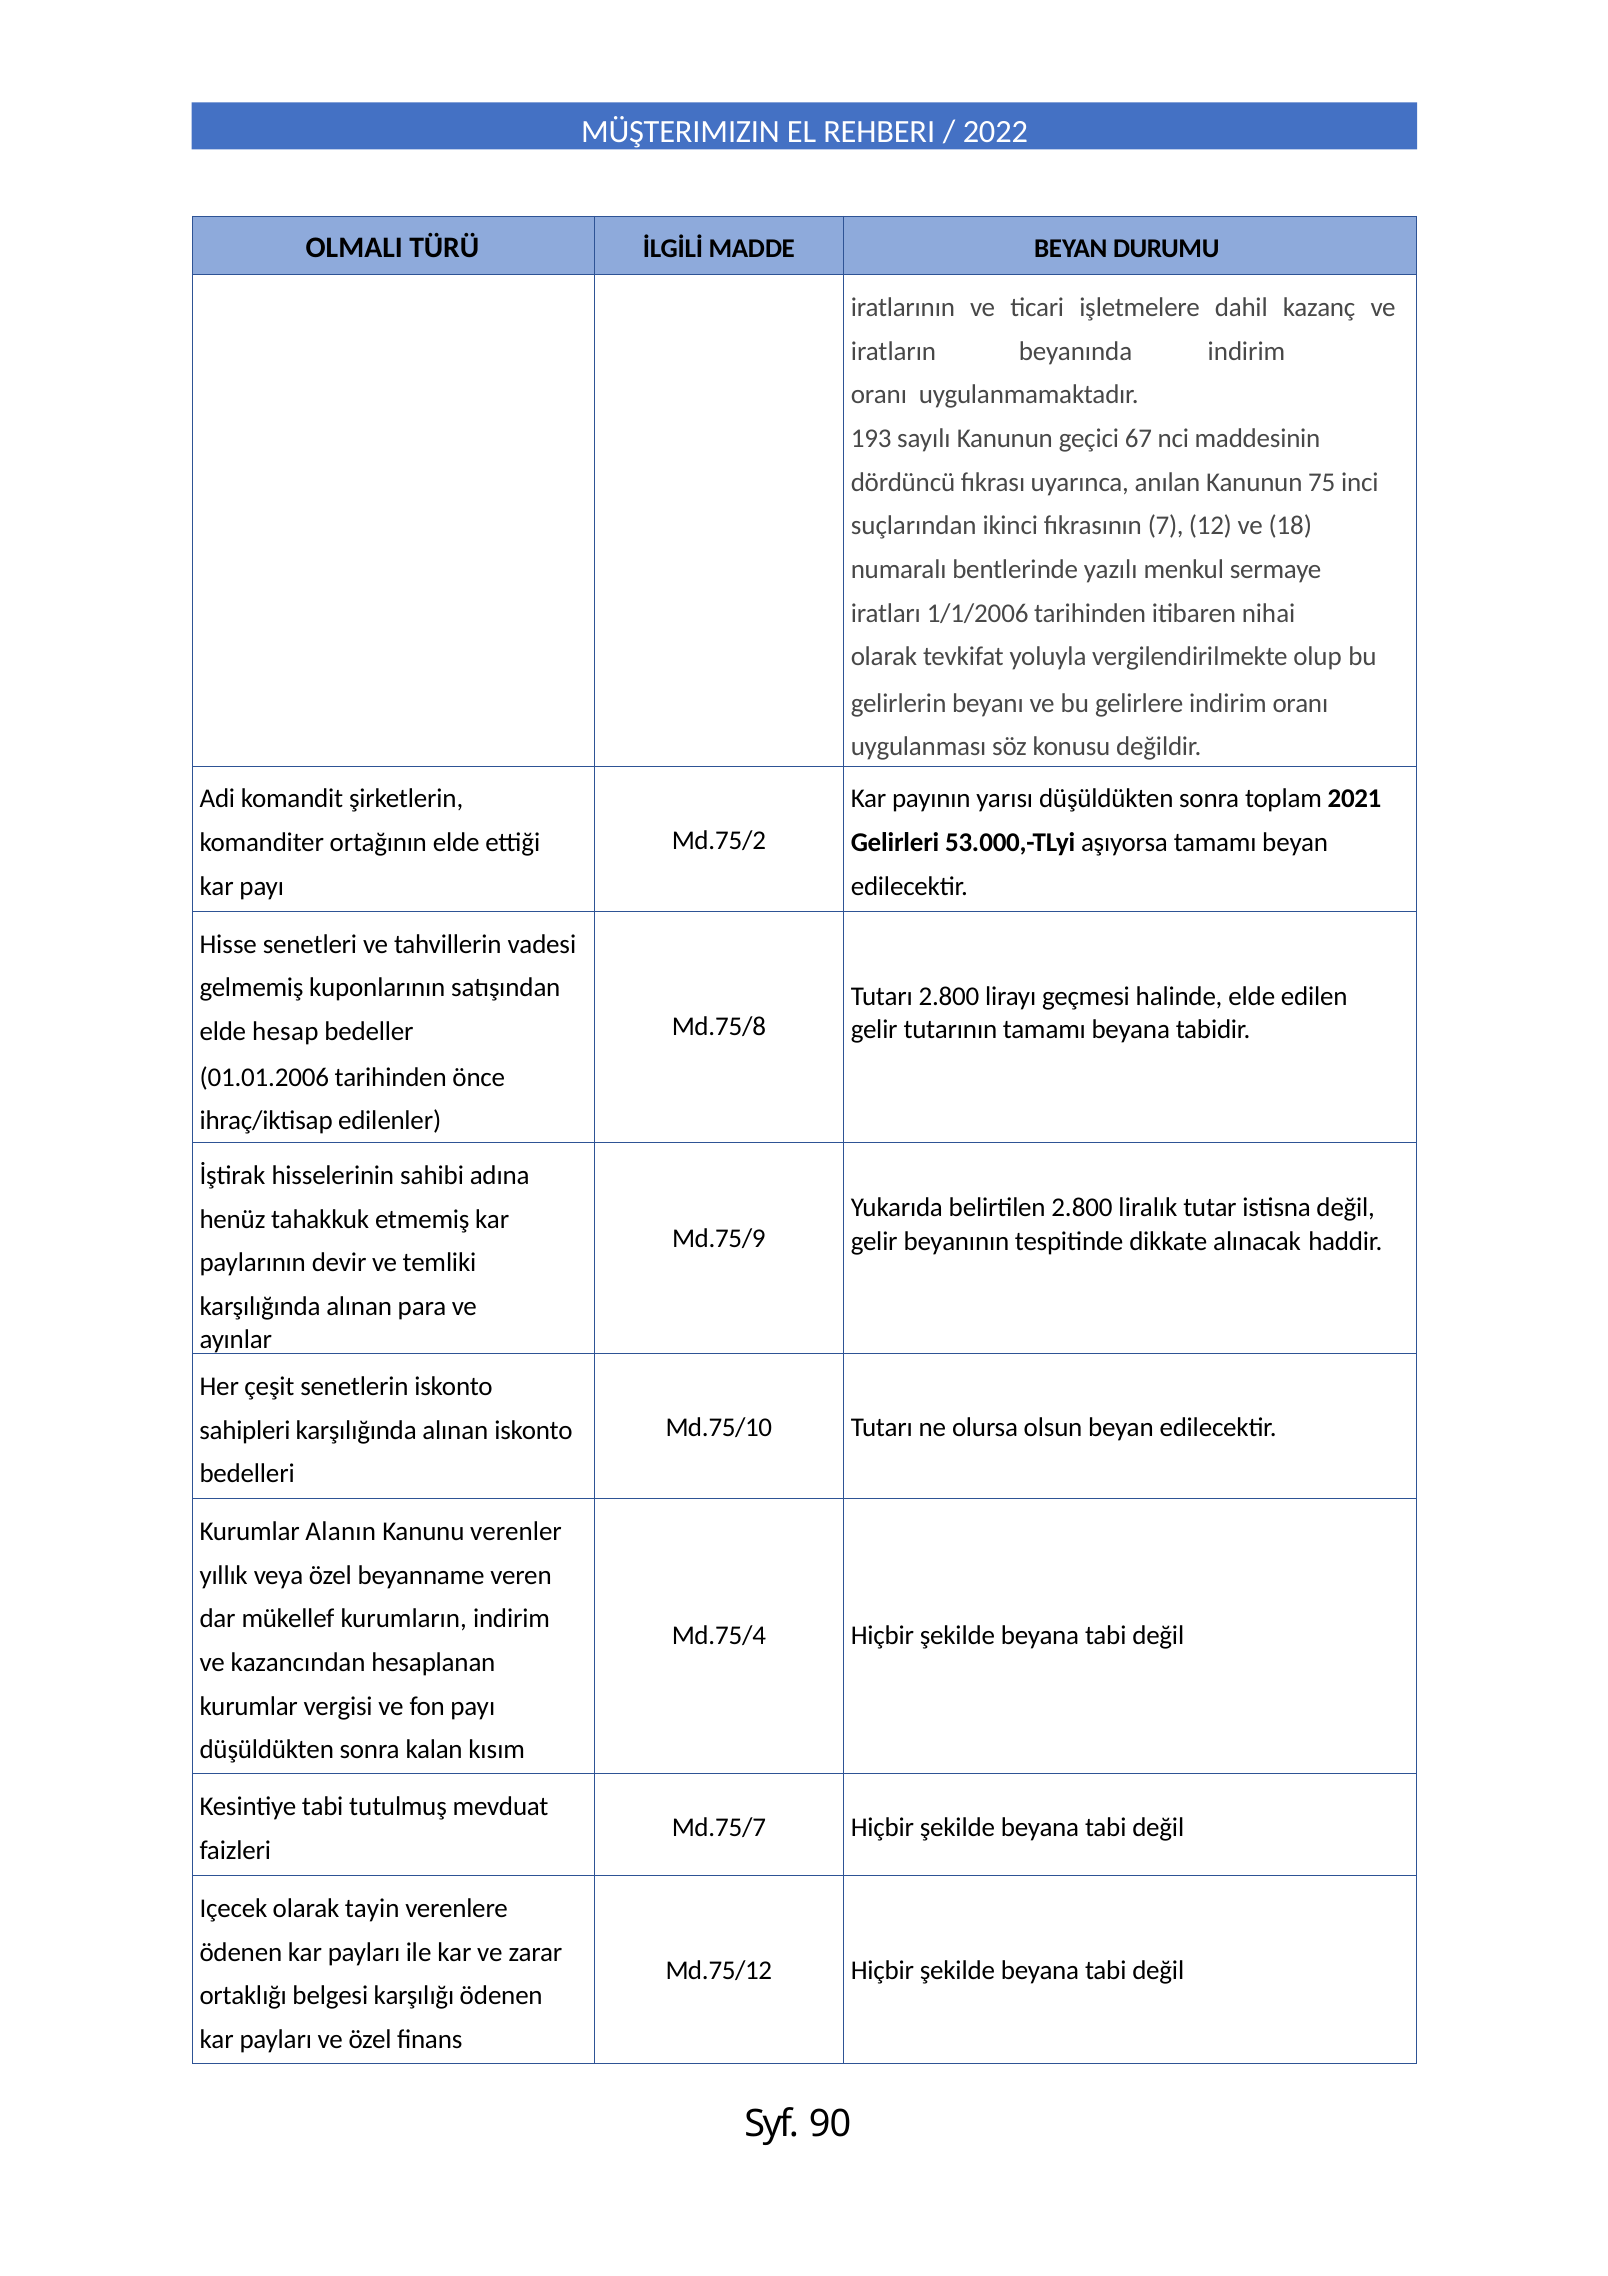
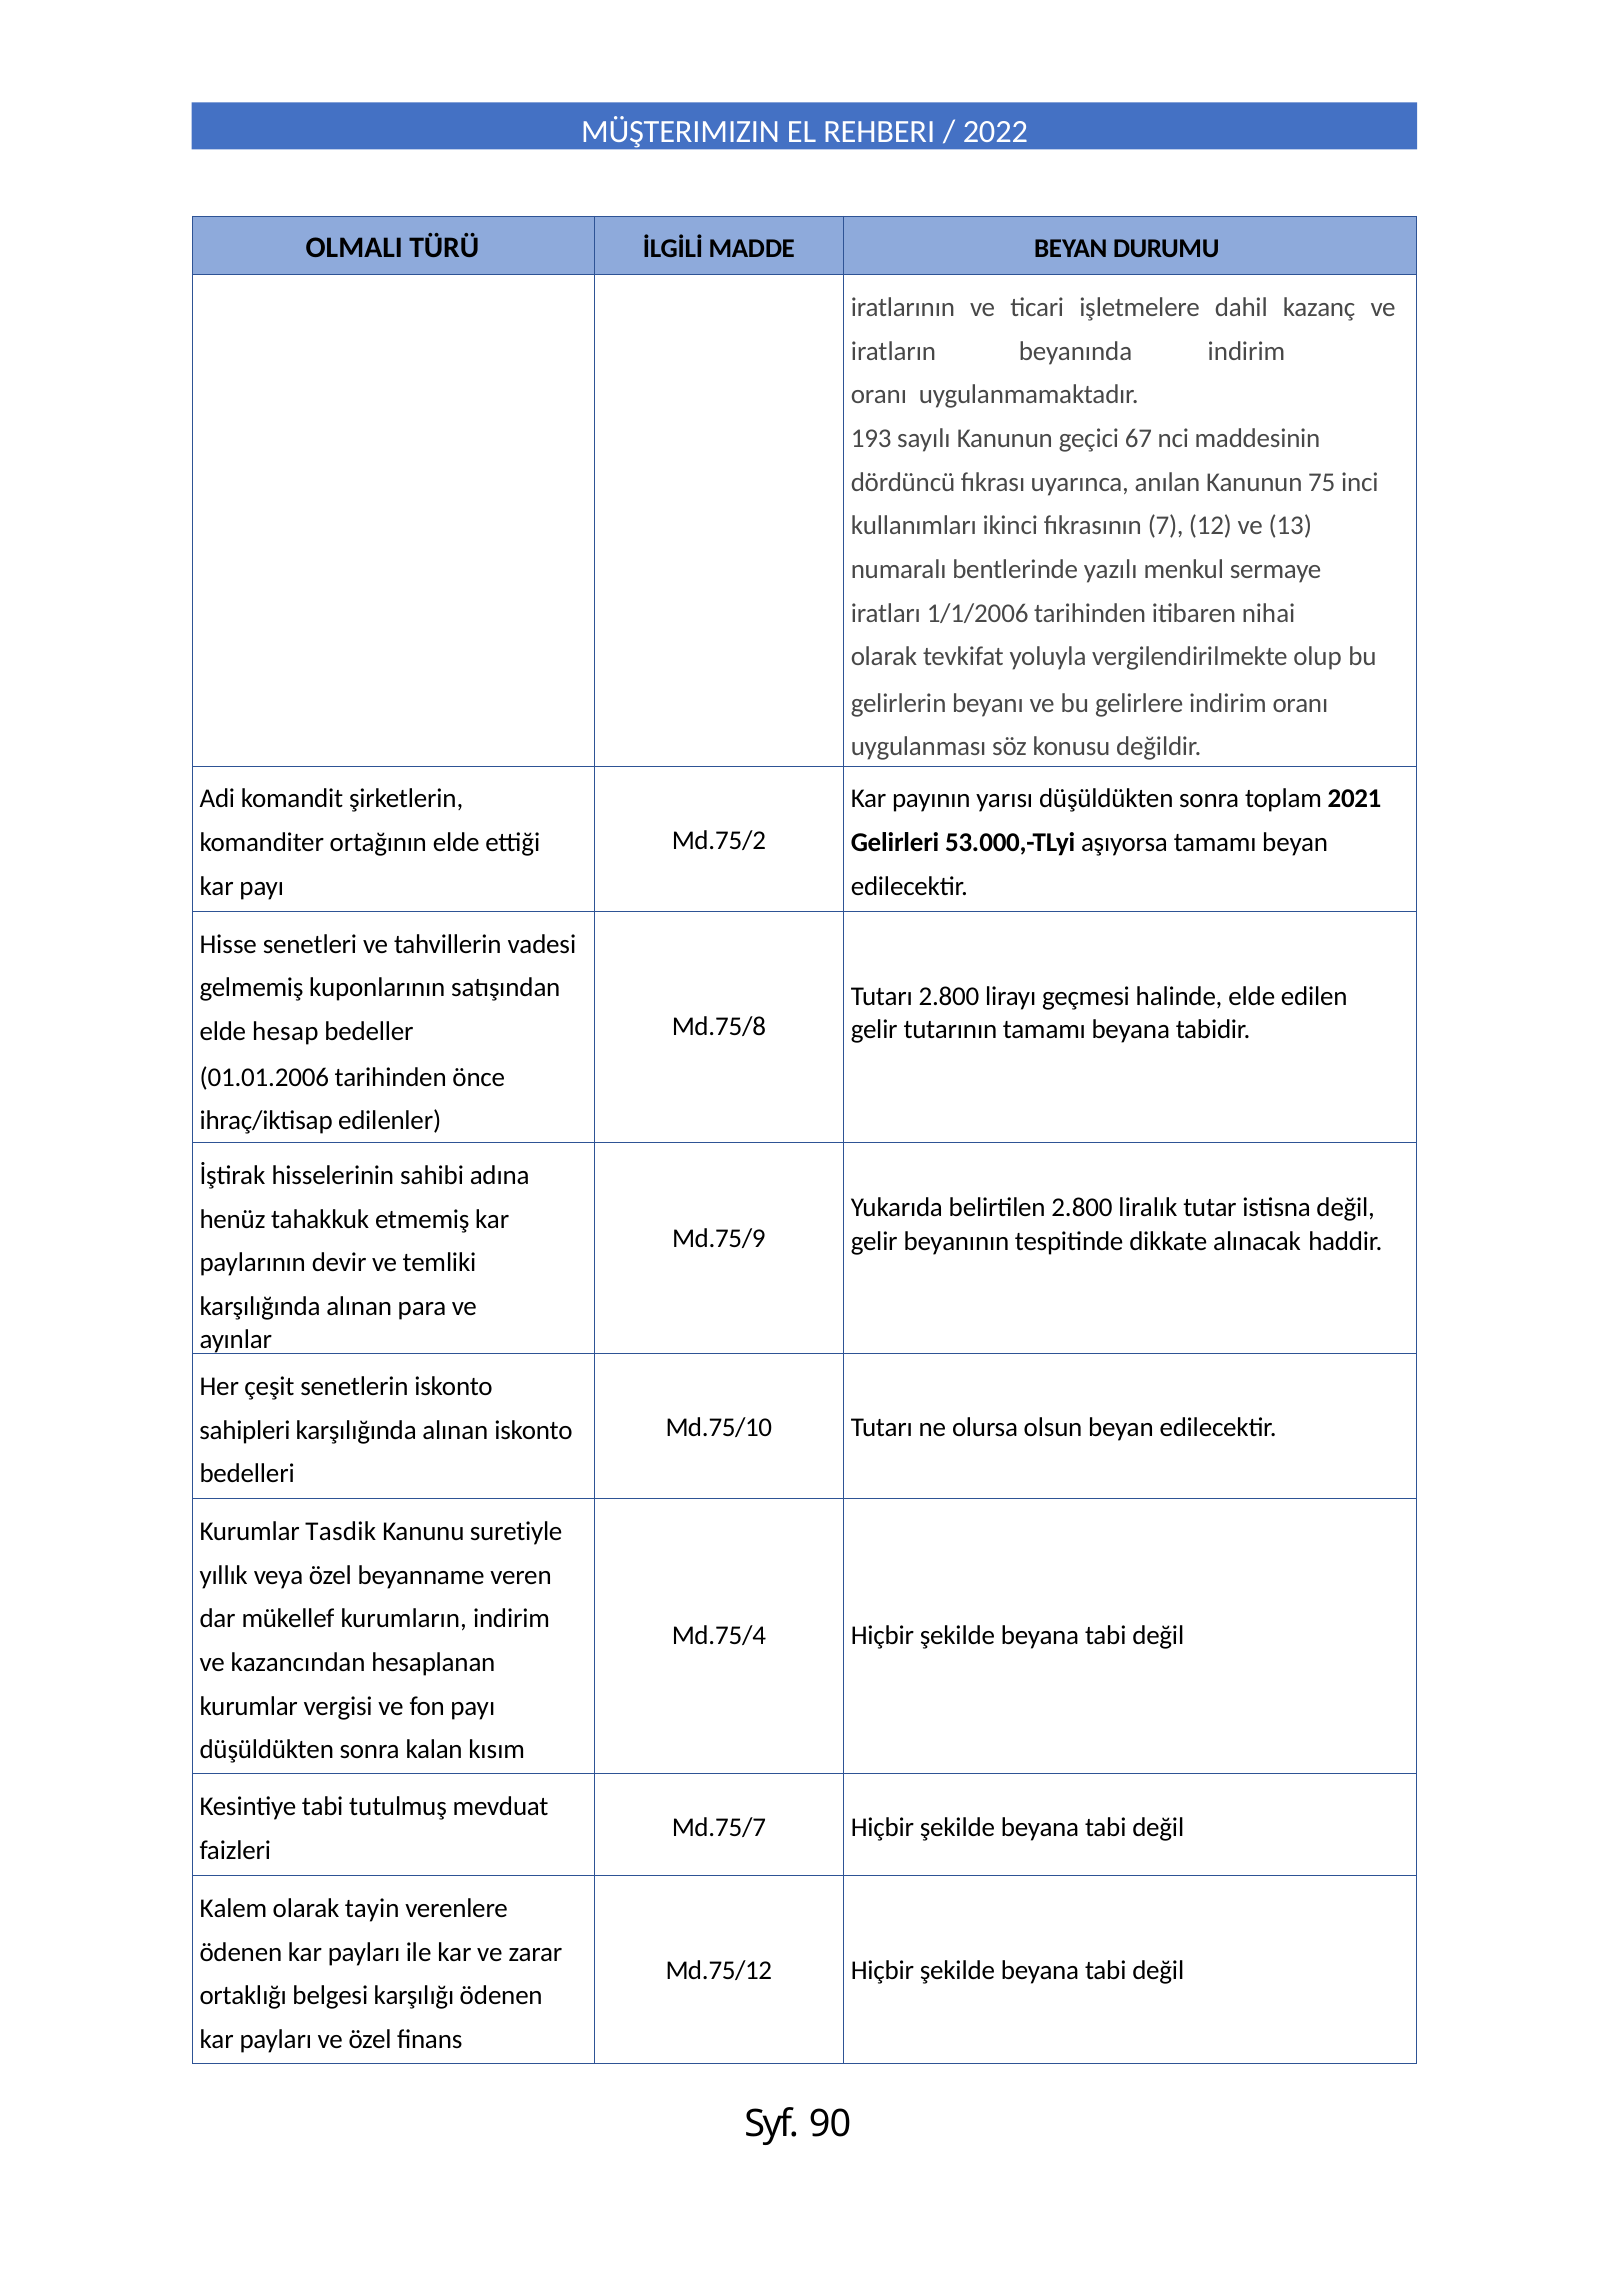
suçlarından: suçlarından -> kullanımları (914, 526)
18: 18 -> 13 (1290, 526)
Alanın: Alanın -> Tasdik (341, 1531)
verenler: verenler -> suretiyle (516, 1531)
Içecek: Içecek -> Kalem (233, 1908)
